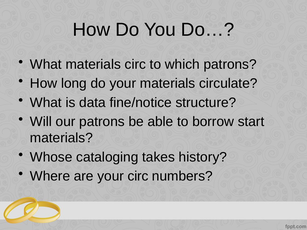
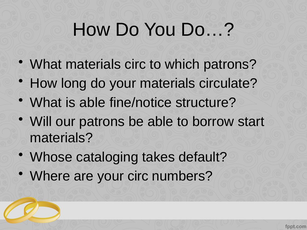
is data: data -> able (92, 103)
history: history -> default (203, 157)
